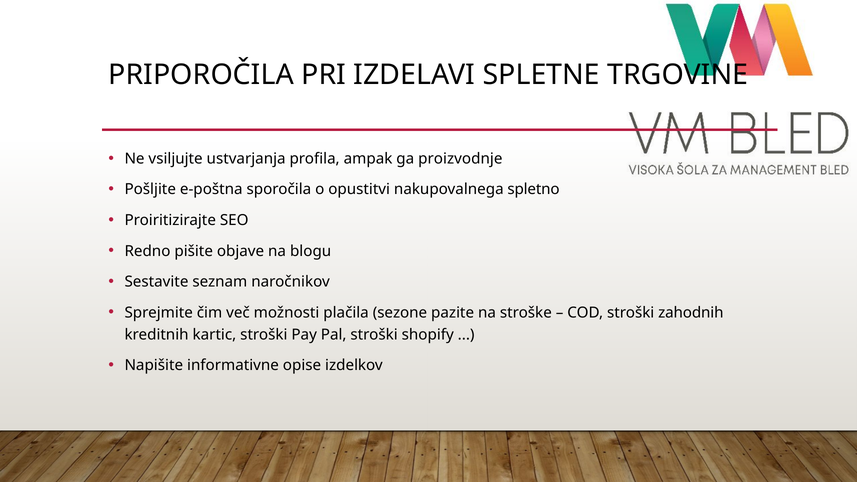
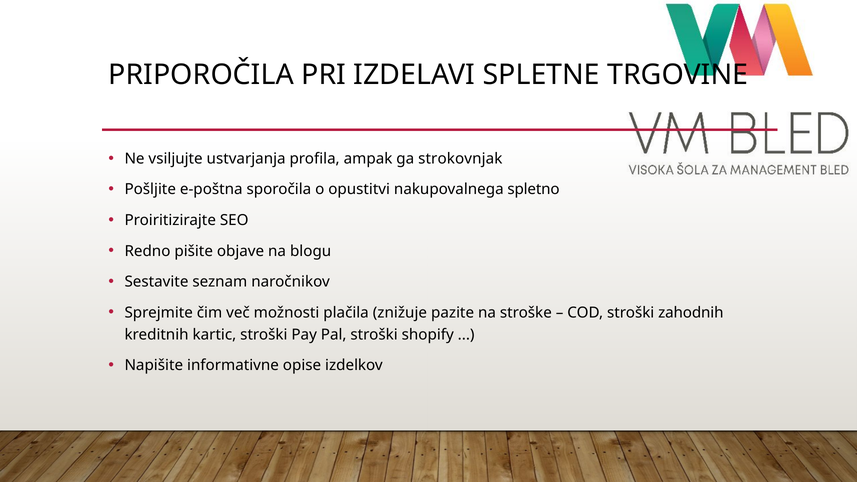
proizvodnje: proizvodnje -> strokovnjak (460, 159)
sezone: sezone -> znižuje (400, 313)
